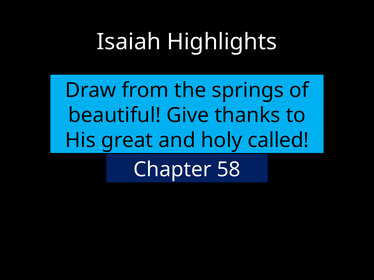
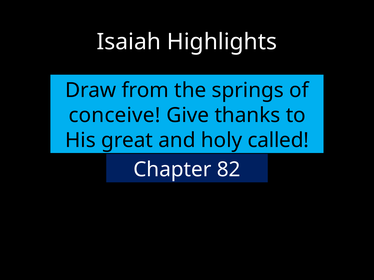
beautiful: beautiful -> conceive (114, 115)
58: 58 -> 82 (229, 170)
